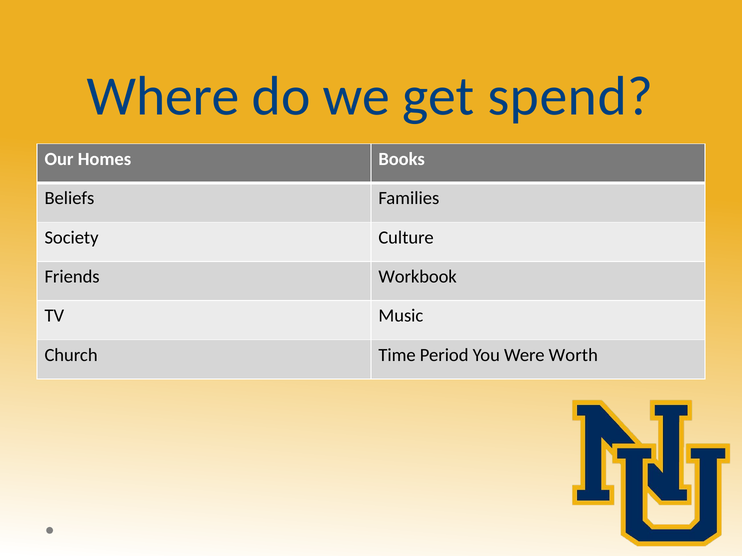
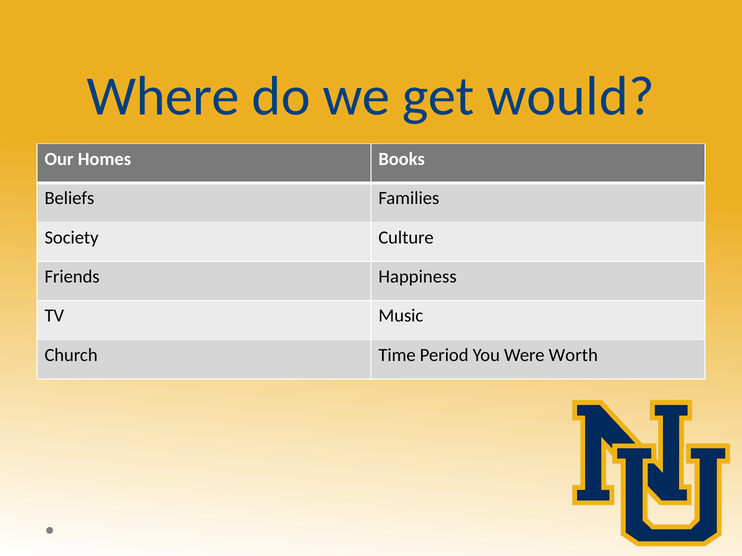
spend: spend -> would (571, 97)
Workbook: Workbook -> Happiness (418, 277)
